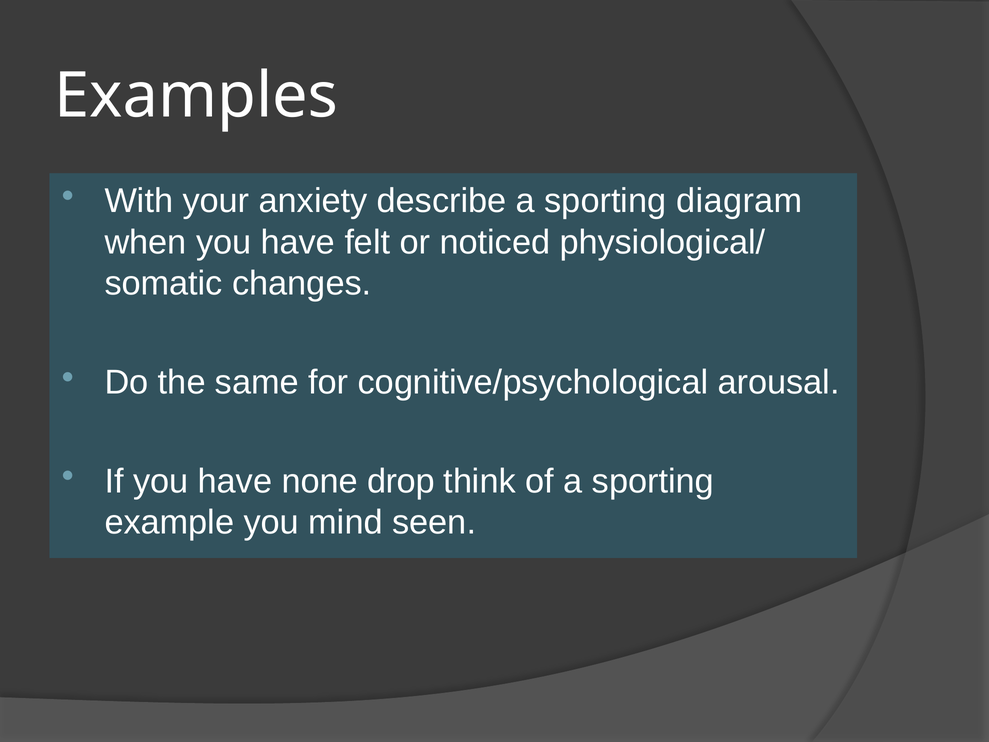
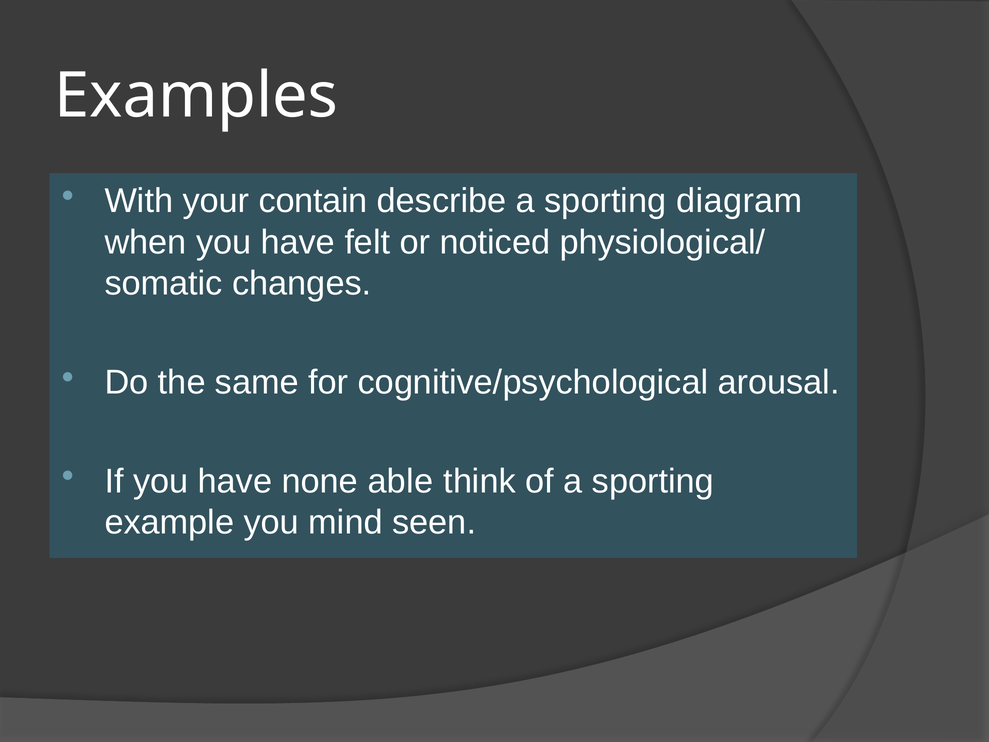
anxiety: anxiety -> contain (313, 201)
drop: drop -> able (401, 481)
